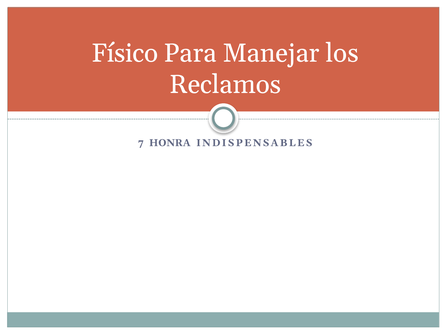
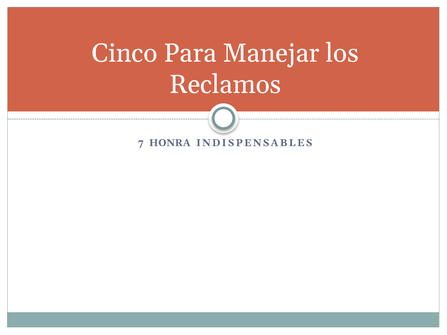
Físico: Físico -> Cinco (125, 53)
